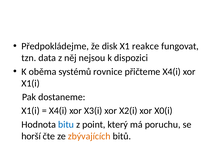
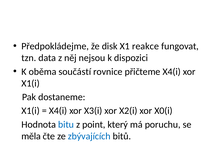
systémů: systémů -> součástí (75, 72)
horší: horší -> měla (31, 136)
zbývajících colour: orange -> blue (89, 136)
